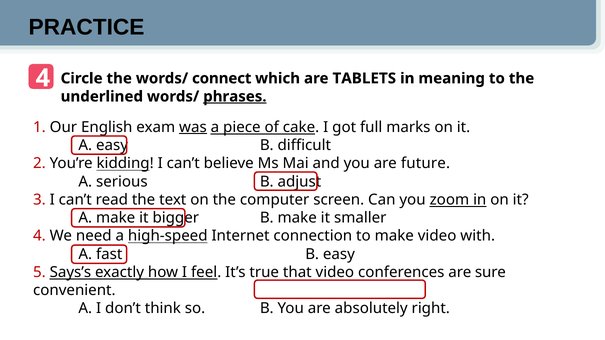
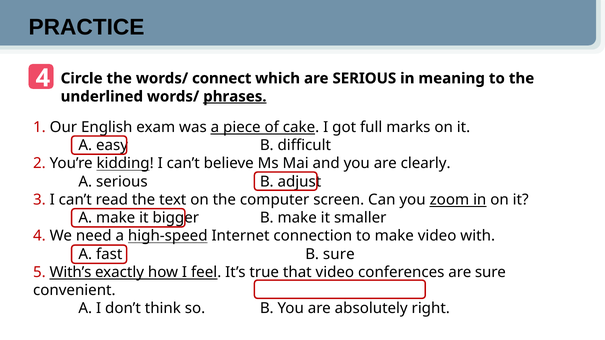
are TABLETS: TABLETS -> SERIOUS (364, 78)
was underline: present -> none (193, 127)
future: future -> clearly (426, 164)
B easy: easy -> sure (339, 254)
Says’s: Says’s -> With’s (70, 272)
